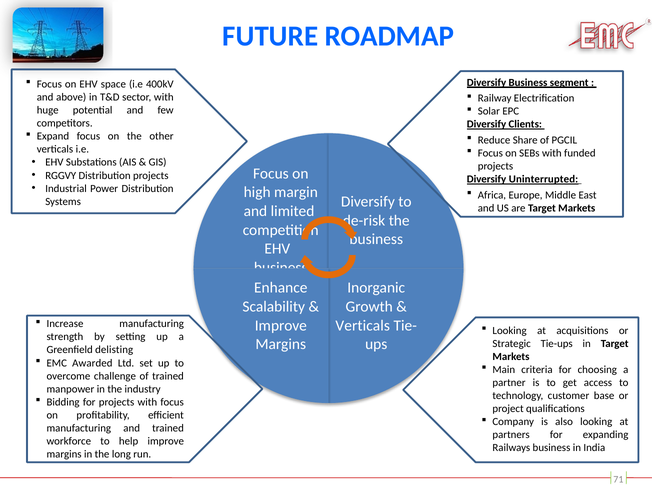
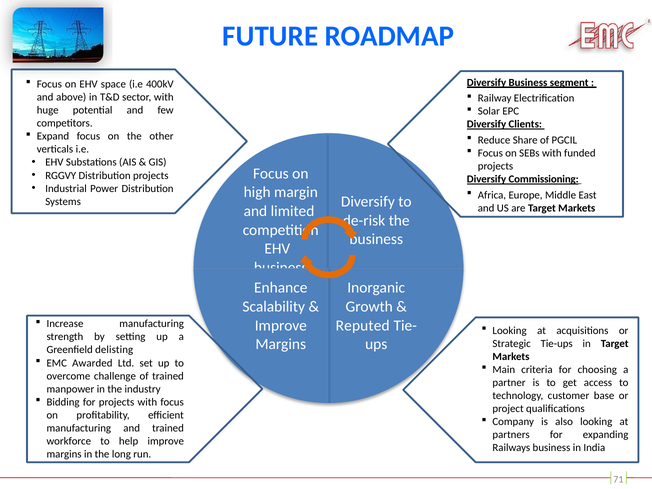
Uninterrupted: Uninterrupted -> Commissioning (544, 179)
Verticals: Verticals -> Reputed (363, 325)
